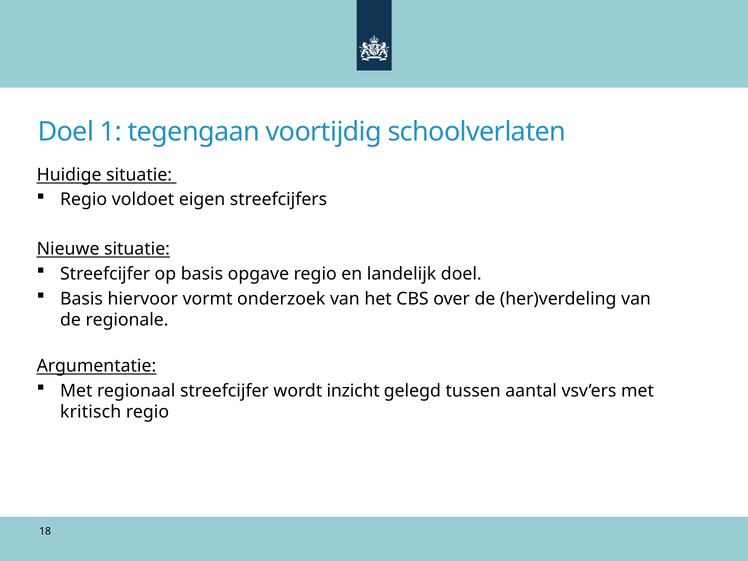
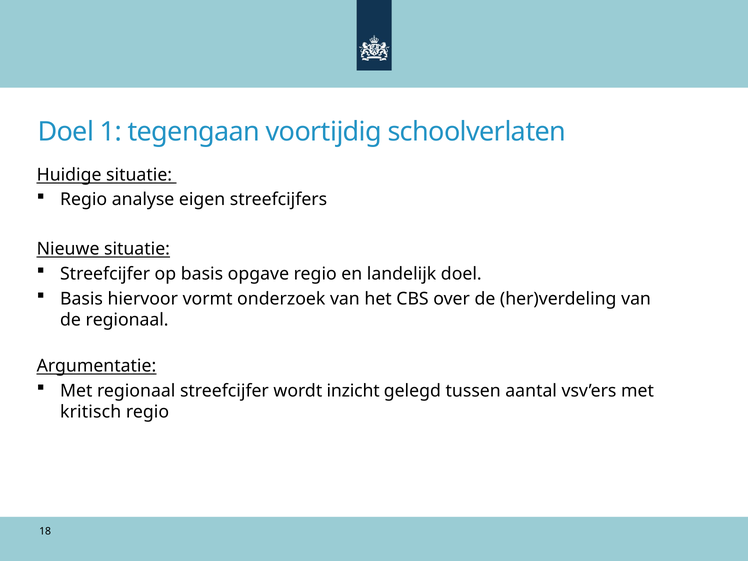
voldoet: voldoet -> analyse (143, 200)
de regionale: regionale -> regionaal (127, 320)
